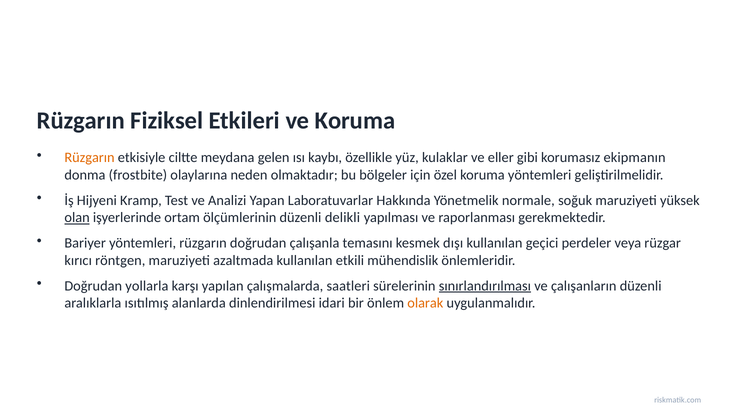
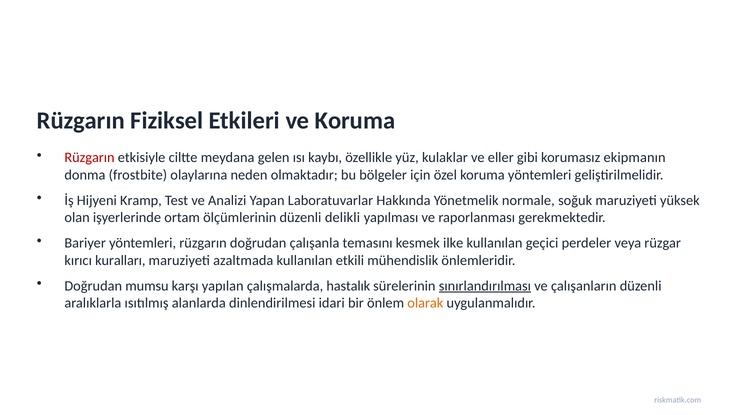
Rüzgarın colour: orange -> red (90, 158)
olan underline: present -> none (77, 218)
dışı: dışı -> ilke (453, 243)
röntgen: röntgen -> kuralları (120, 260)
yollarla: yollarla -> mumsu (147, 286)
saatleri: saatleri -> hastalık (348, 286)
